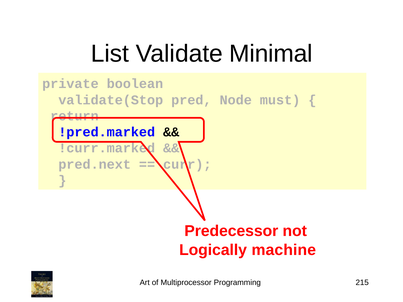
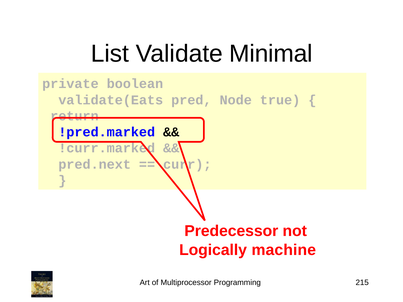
validate(Stop: validate(Stop -> validate(Eats (111, 100)
must: must -> true (280, 100)
